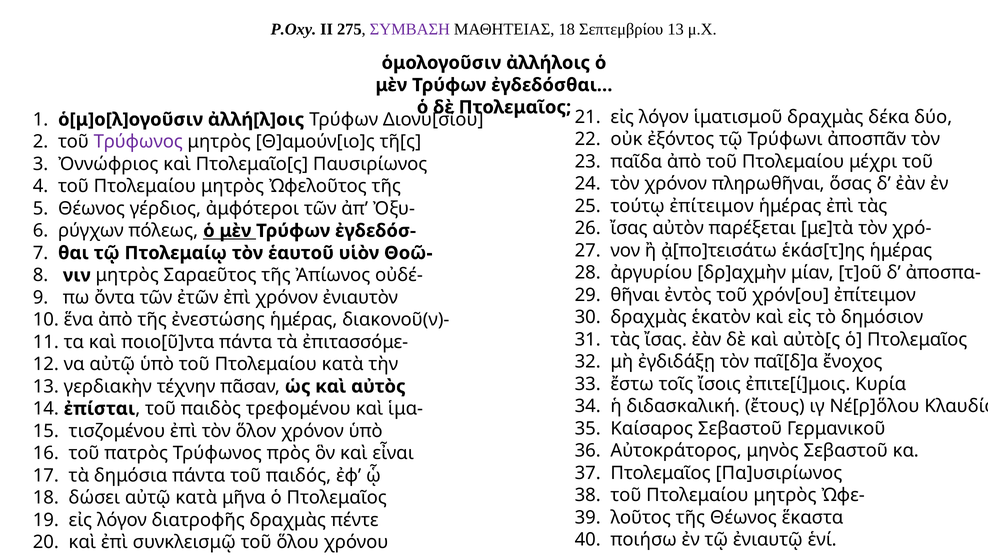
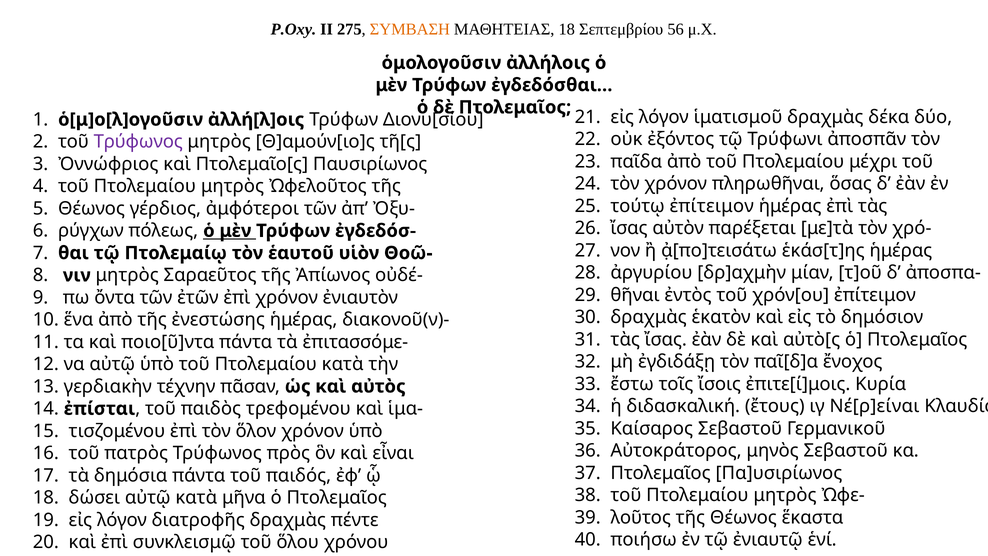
ΣΥΜΒΑΣΗ colour: purple -> orange (410, 29)
Σεπτεμβρίου 13: 13 -> 56 (676, 29)
Νέ[ρ]ὅλου: Νέ[ρ]ὅλου -> Νέ[ρ]είναι (875, 406)
